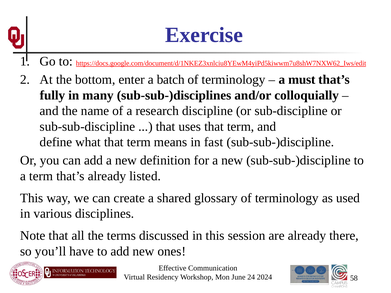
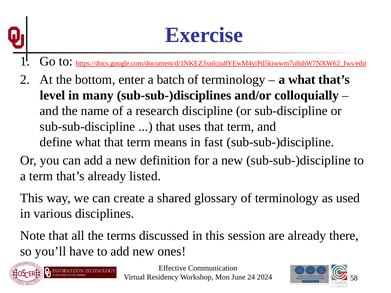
a must: must -> what (302, 80)
fully: fully -> level (52, 95)
